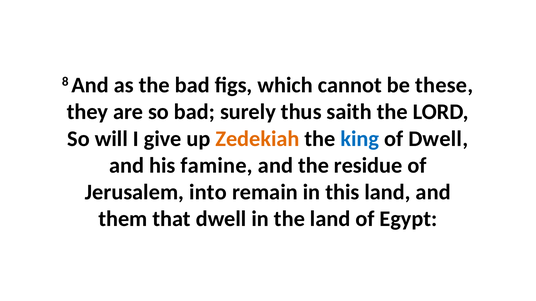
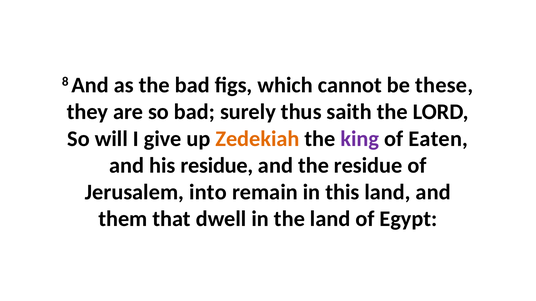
king colour: blue -> purple (360, 139)
of Dwell: Dwell -> Eaten (438, 139)
his famine: famine -> residue (217, 166)
